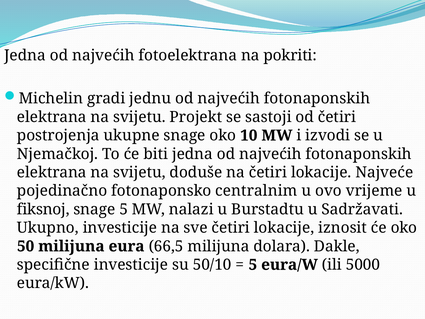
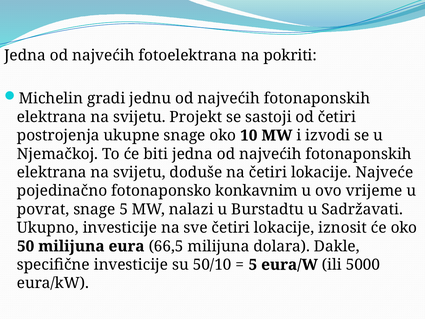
centralnim: centralnim -> konkavnim (256, 191)
fiksnoj: fiksnoj -> povrat (43, 209)
